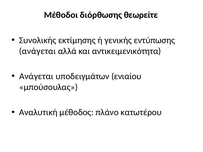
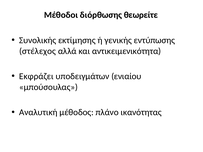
ανάγεται: ανάγεται -> στέλεχος (38, 51)
Ανάγεται: Ανάγεται -> Εκφράζει (36, 76)
κατωτέρου: κατωτέρου -> ικανότητας (141, 113)
